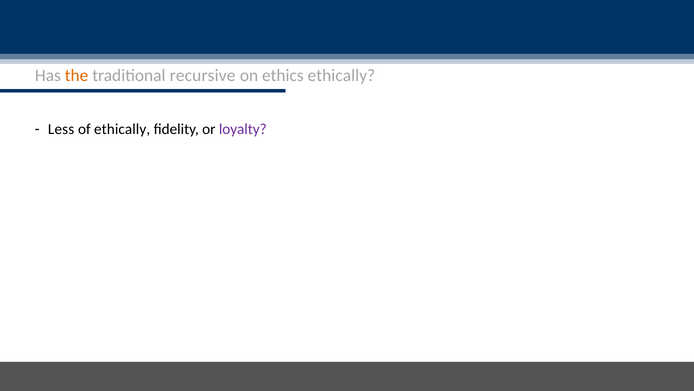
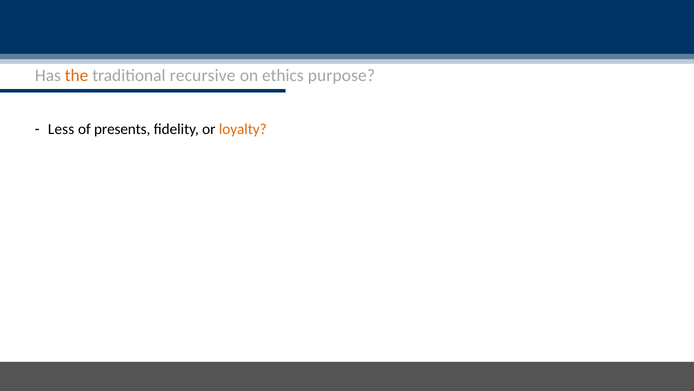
ethics ethically: ethically -> purpose (341, 75)
of ethically: ethically -> presents (122, 129)
loyalty colour: purple -> orange (243, 129)
